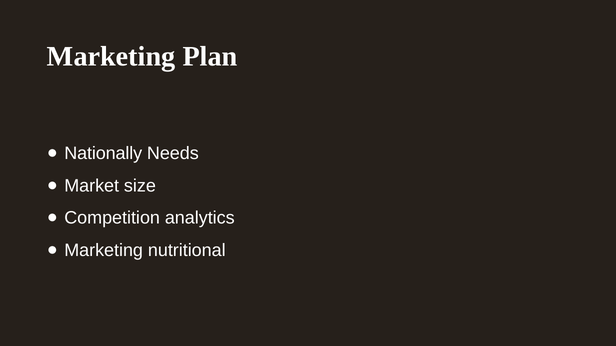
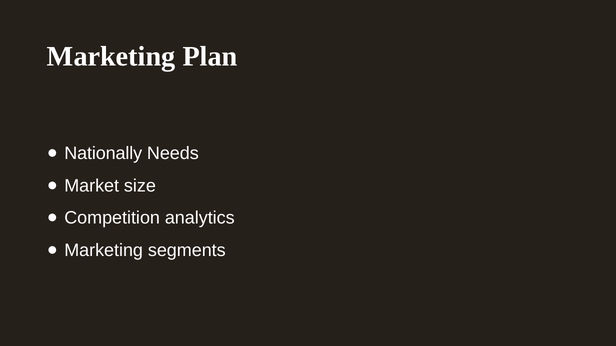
nutritional: nutritional -> segments (187, 251)
